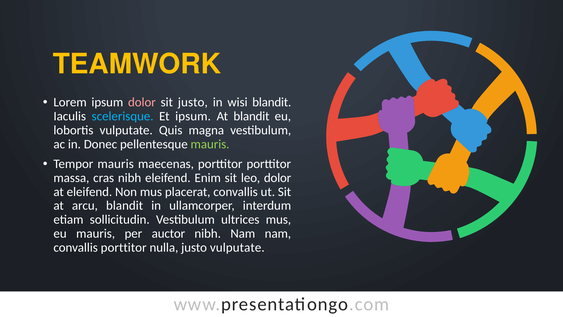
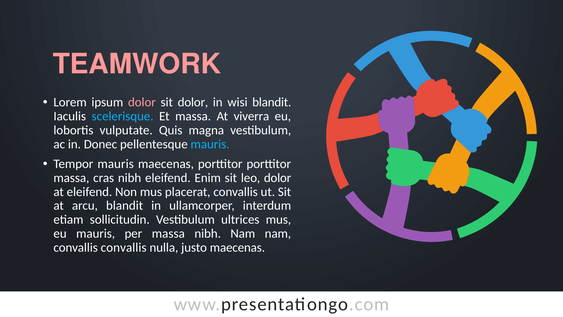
TEAMWORK colour: yellow -> pink (137, 64)
sit justo: justo -> dolor (193, 102)
Et ipsum: ipsum -> massa (193, 116)
At blandit: blandit -> viverra (251, 116)
mauris colour: light green -> light blue (210, 144)
per auctor: auctor -> massa (168, 233)
convallis porttitor: porttitor -> convallis (124, 247)
justo vulputate: vulputate -> maecenas (237, 247)
